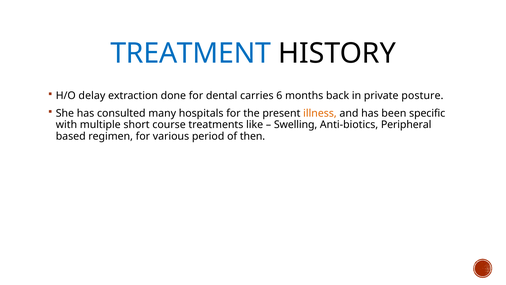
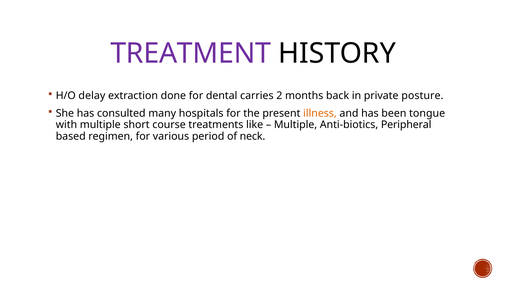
TREATMENT colour: blue -> purple (191, 53)
6: 6 -> 2 (279, 96)
specific: specific -> tongue (427, 113)
Swelling: Swelling -> Multiple (296, 125)
then: then -> neck (252, 136)
